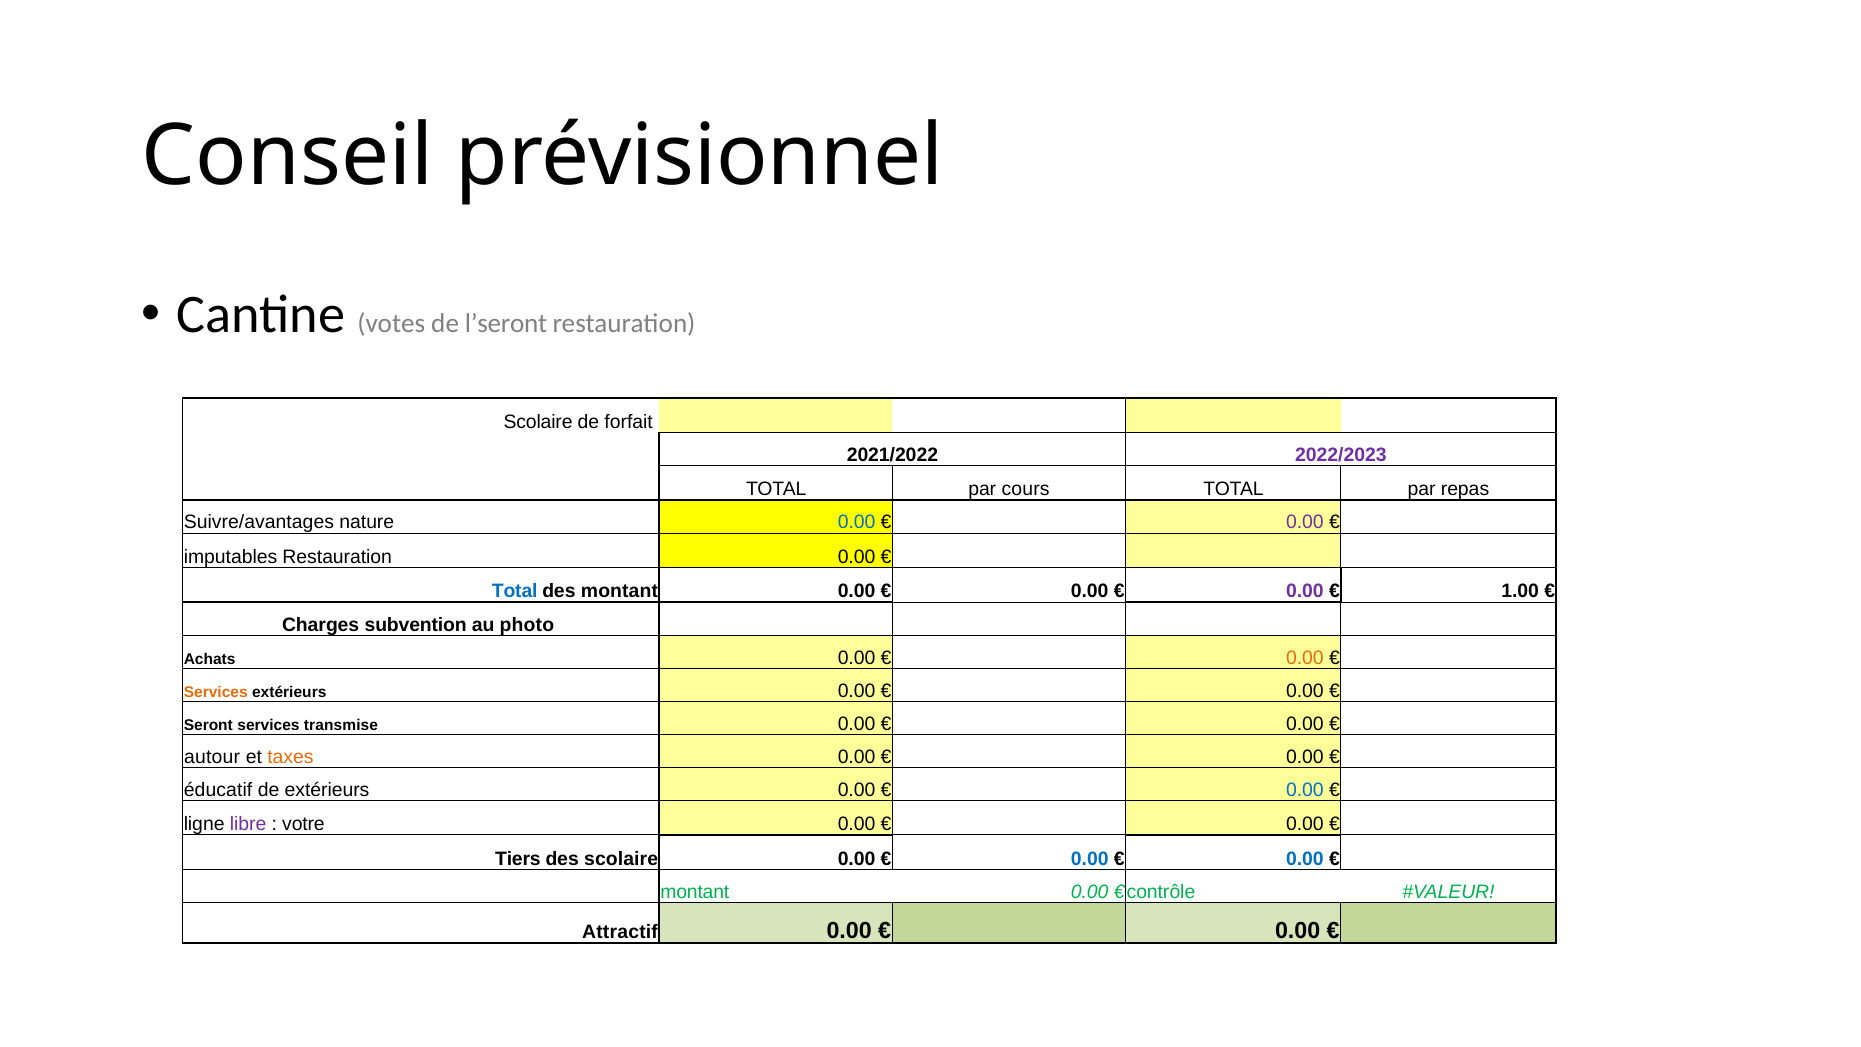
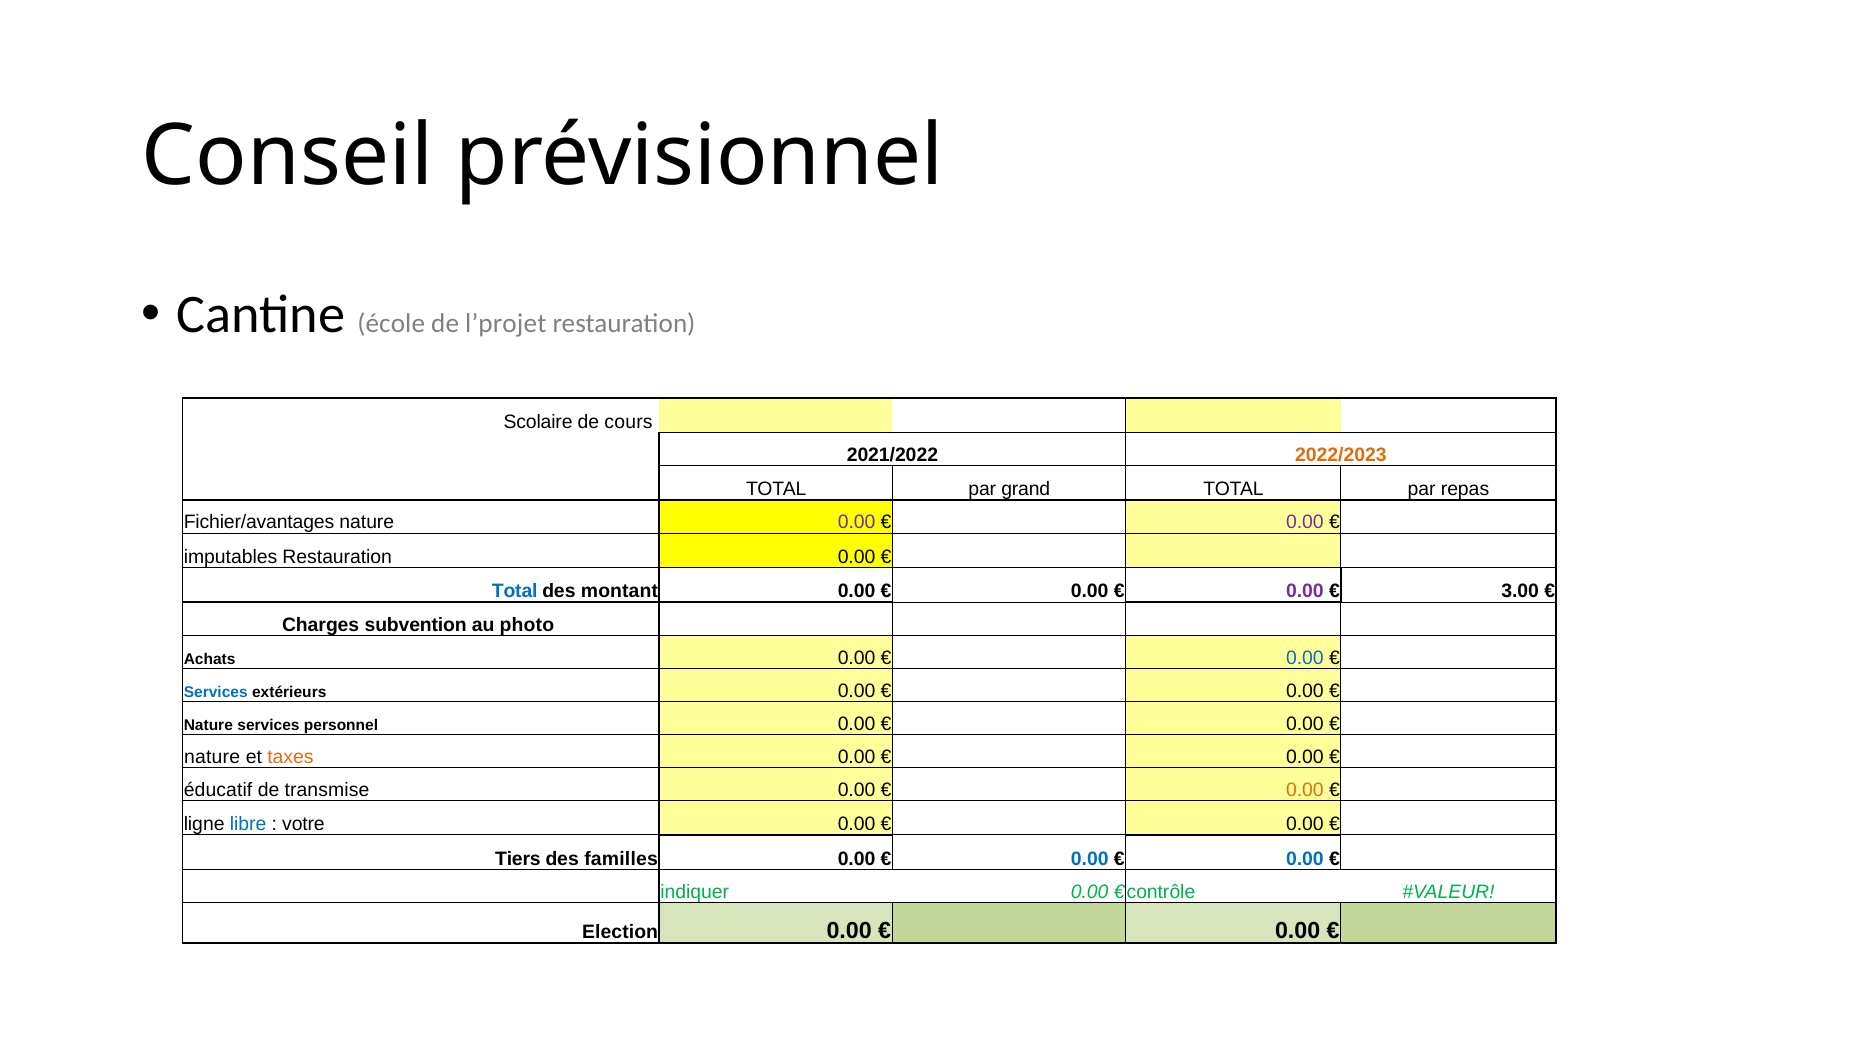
votes: votes -> école (391, 324)
l’seront: l’seront -> l’projet (506, 324)
forfait: forfait -> cours (629, 422)
2022/2023 colour: purple -> orange (1341, 455)
cours: cours -> grand (1026, 489)
Suivre/avantages: Suivre/avantages -> Fichier/avantages (259, 522)
0.00 colour: blue -> purple (857, 522)
1.00: 1.00 -> 3.00 (1520, 591)
0.00 colour: orange -> blue (1305, 658)
Services colour: orange -> blue (216, 693)
Seront: Seront -> Nature (208, 726)
transmise: transmise -> personnel (341, 726)
autour: autour -> nature (212, 757)
de extérieurs: extérieurs -> transmise (327, 790)
0.00 colour: blue -> orange (1305, 790)
libre colour: purple -> blue (248, 824)
des scolaire: scolaire -> familles (621, 859)
montant: montant -> indiquer (695, 892)
Attractif: Attractif -> Election (620, 932)
